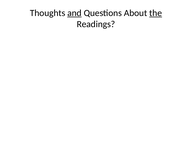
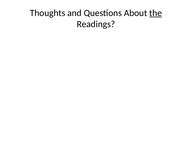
and underline: present -> none (74, 13)
